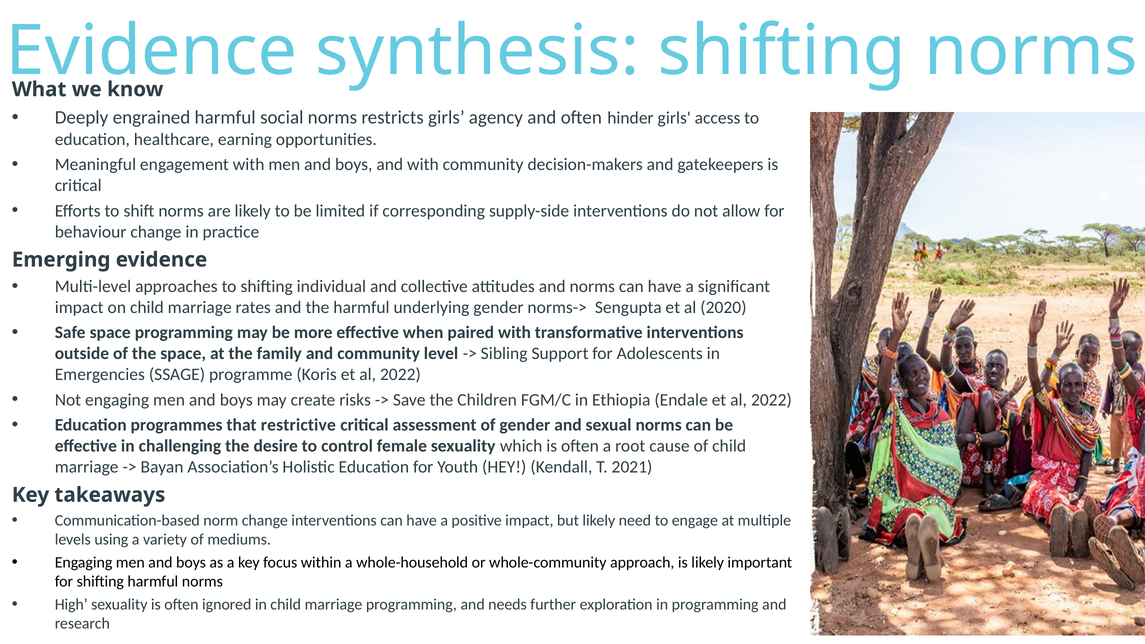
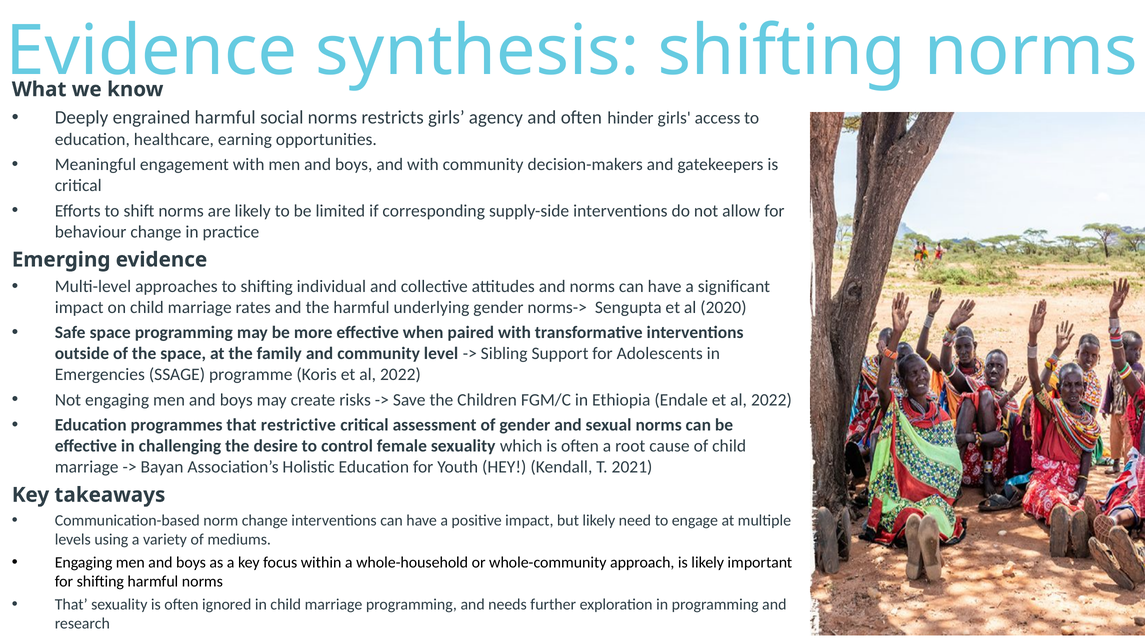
High: High -> That (71, 605)
